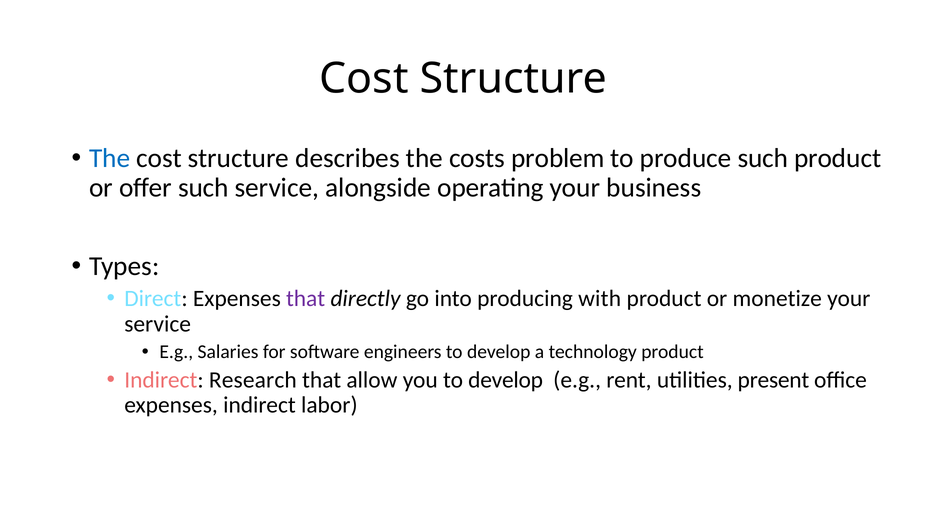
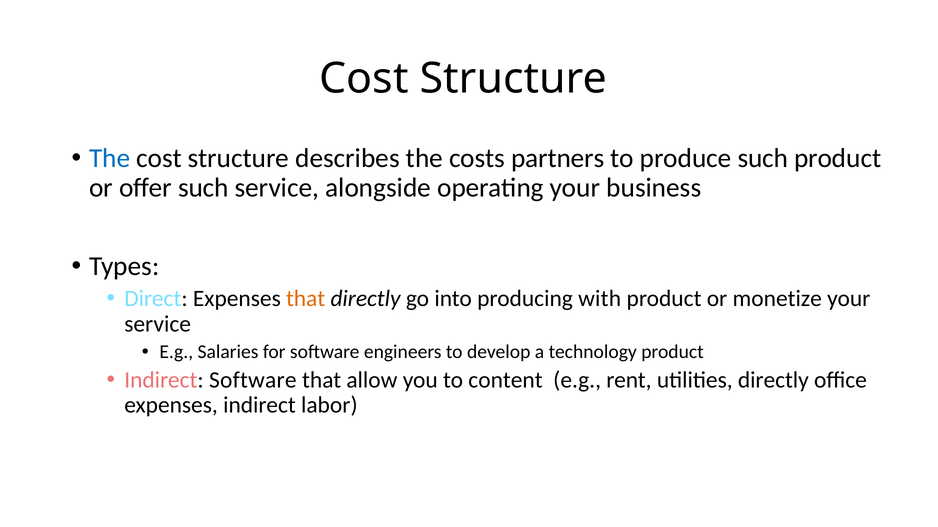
problem: problem -> partners (558, 159)
that colour: purple -> orange (306, 299)
Indirect Research: Research -> Software (253, 380)
you to develop: develop -> content (505, 380)
utilities present: present -> directly (773, 380)
